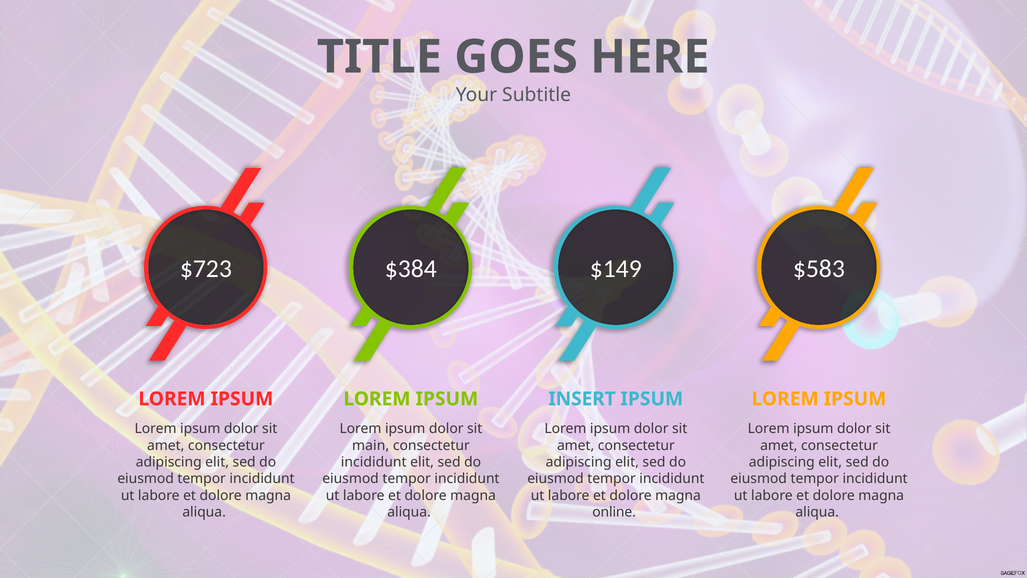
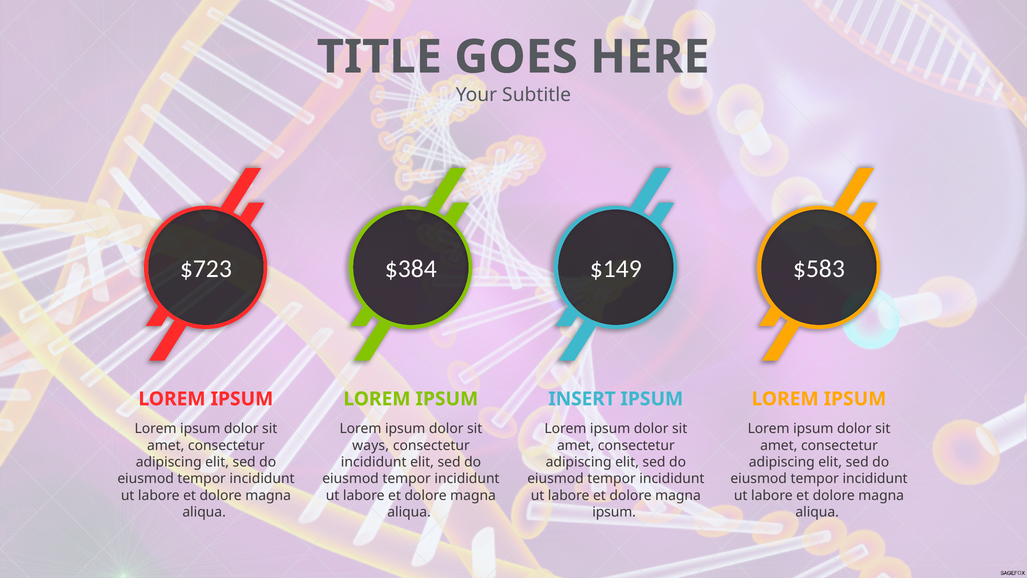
main: main -> ways (371, 445)
online: online -> ipsum (614, 512)
